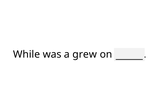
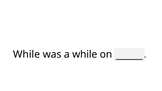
a grew: grew -> while (85, 54)
